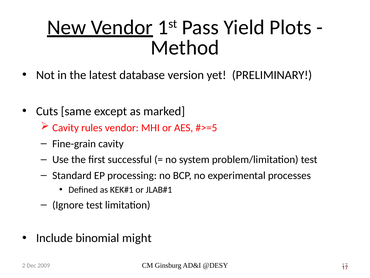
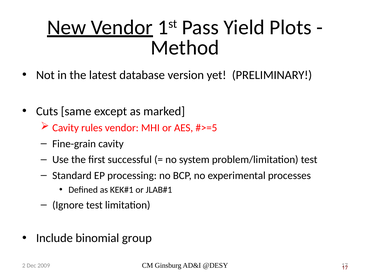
might: might -> group (137, 238)
